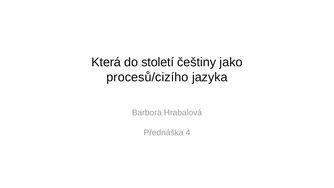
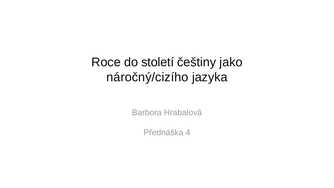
Která: Která -> Roce (106, 62)
procesů/cizího: procesů/cizího -> náročný/cizího (147, 77)
